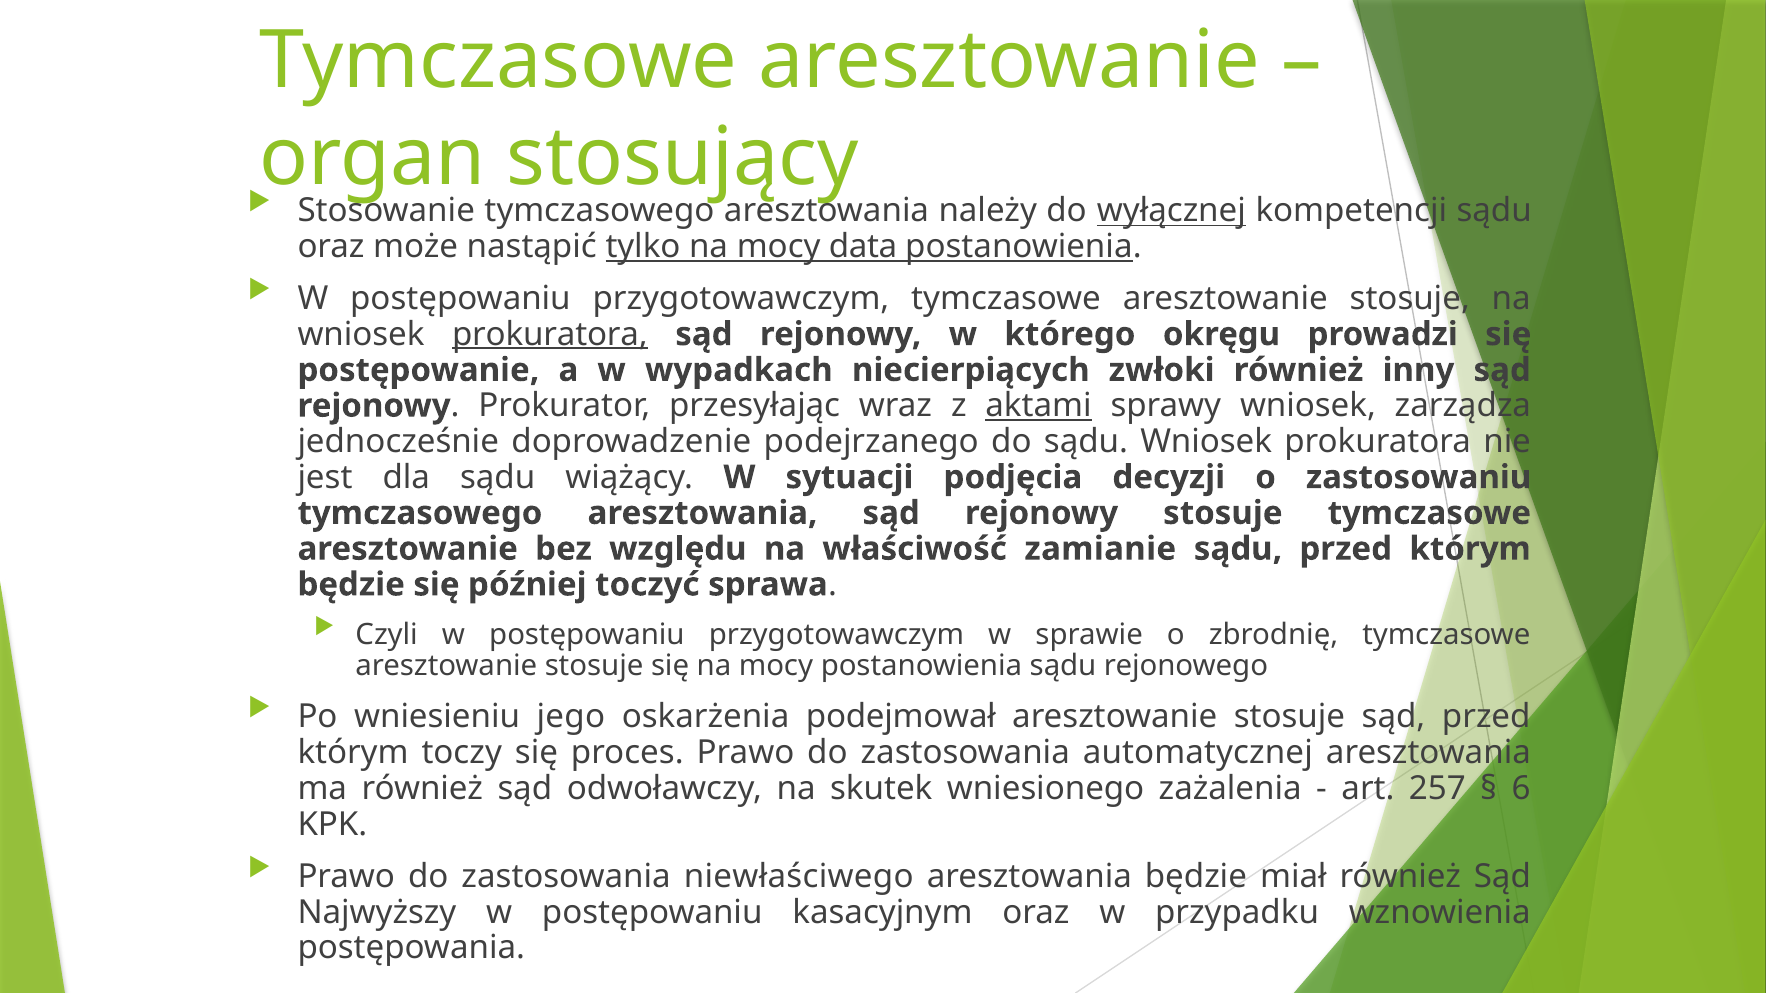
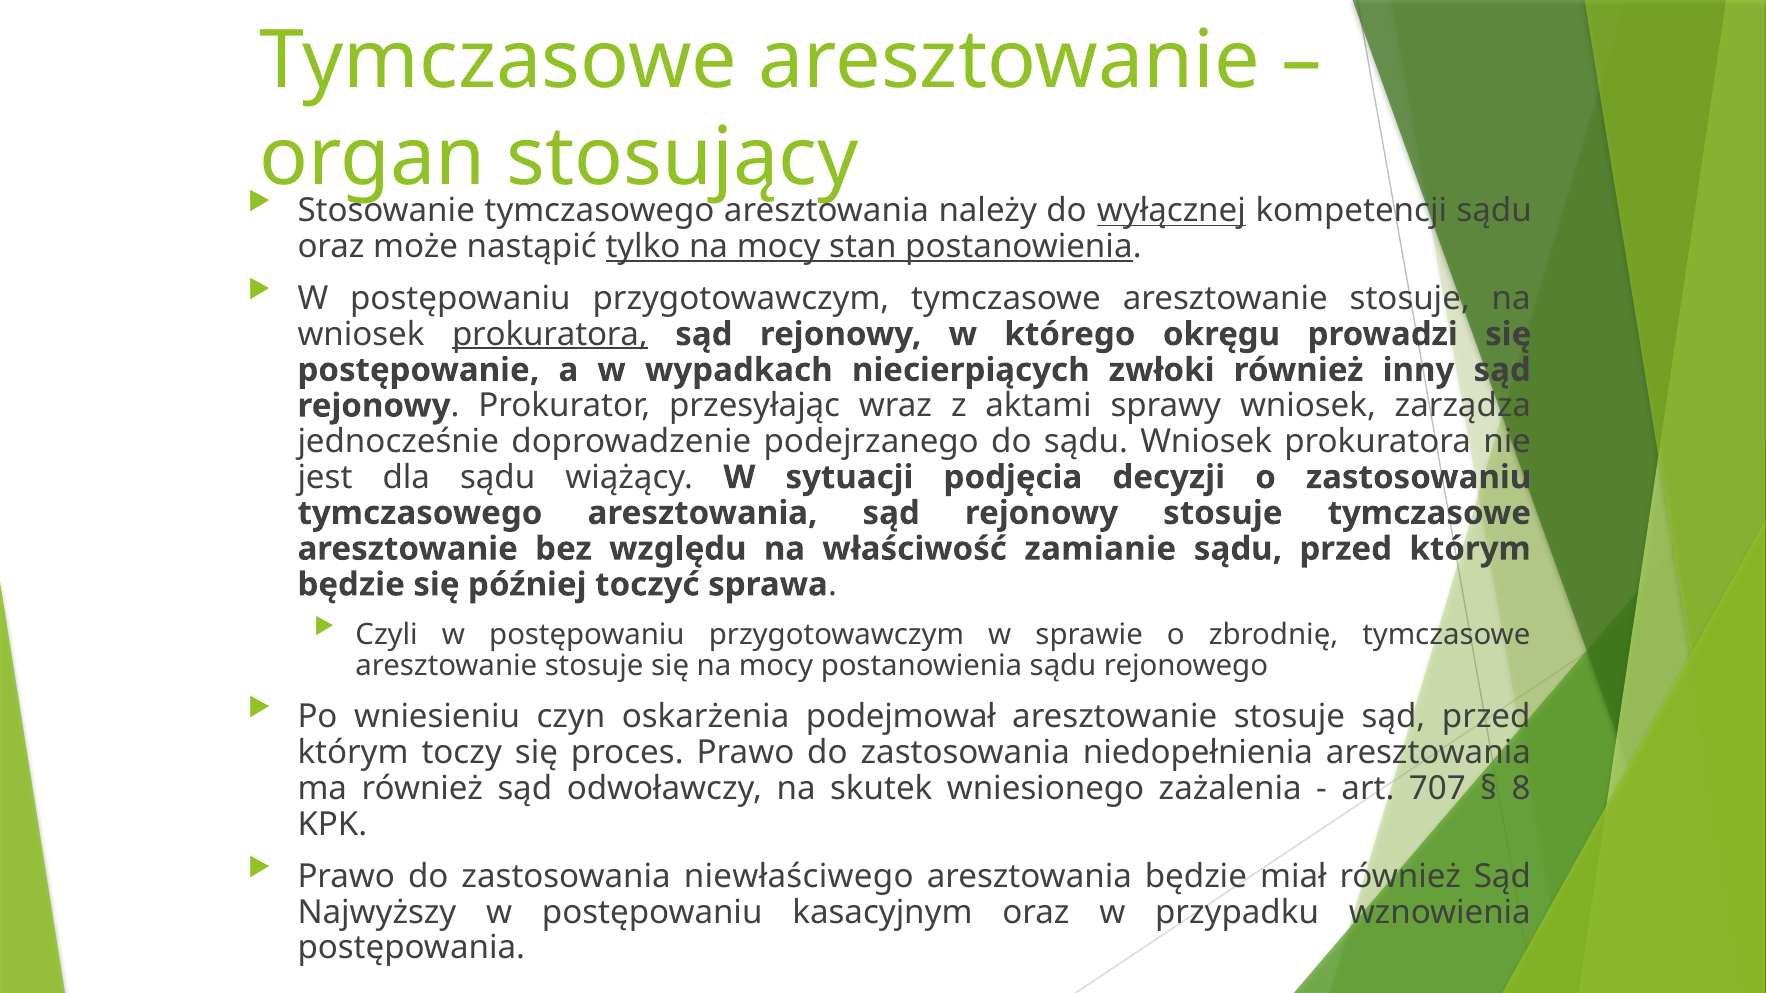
data: data -> stan (863, 246)
aktami underline: present -> none (1038, 406)
jego: jego -> czyn (571, 717)
automatycznej: automatycznej -> niedopełnienia (1198, 753)
257: 257 -> 707 (1437, 789)
6: 6 -> 8 (1521, 789)
